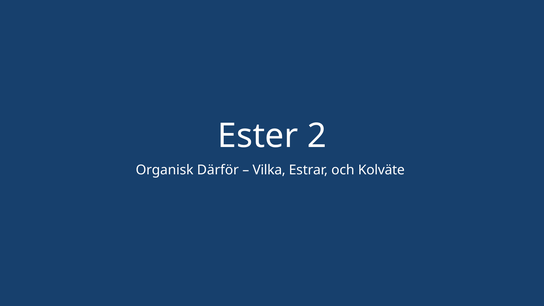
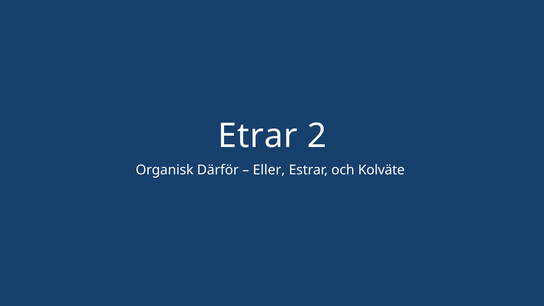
Ester: Ester -> Etrar (258, 136)
Vilka: Vilka -> Eller (269, 170)
